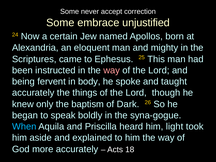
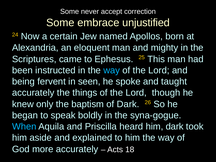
way colour: pink -> light blue (112, 70)
body: body -> seen (89, 81)
him light: light -> dark (175, 127)
